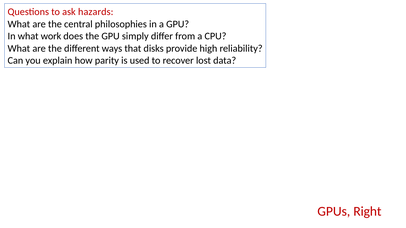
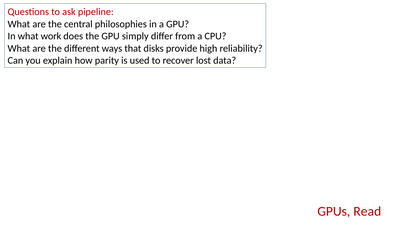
hazards: hazards -> pipeline (96, 12)
Right: Right -> Read (367, 212)
